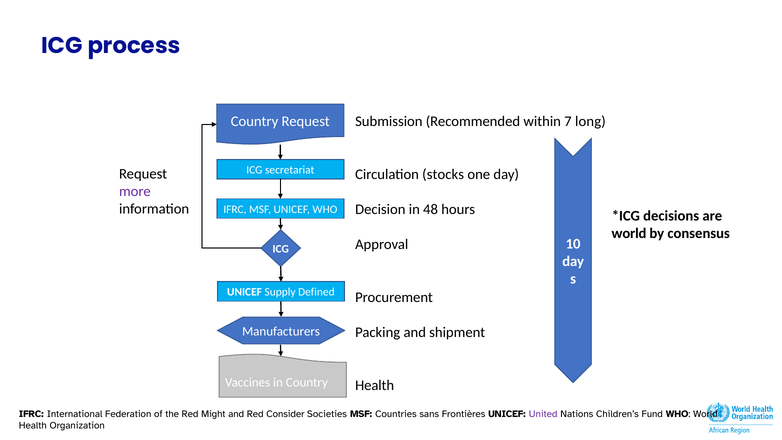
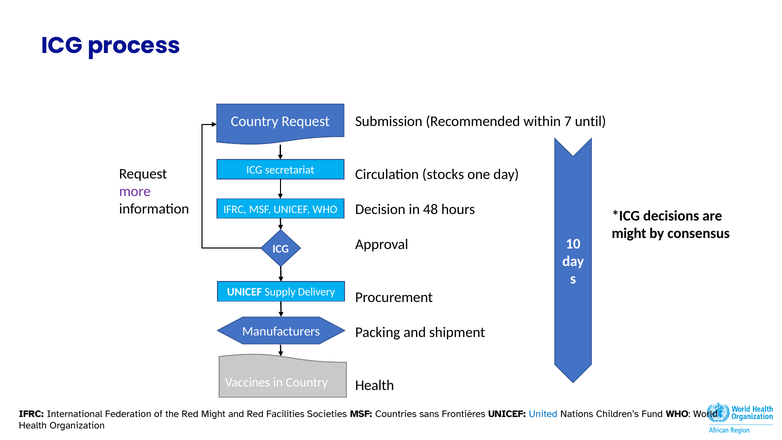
long: long -> until (591, 121)
world: world -> might (629, 233)
Defined: Defined -> Delivery (316, 292)
Consider: Consider -> Facilities (285, 414)
United colour: purple -> blue (543, 414)
